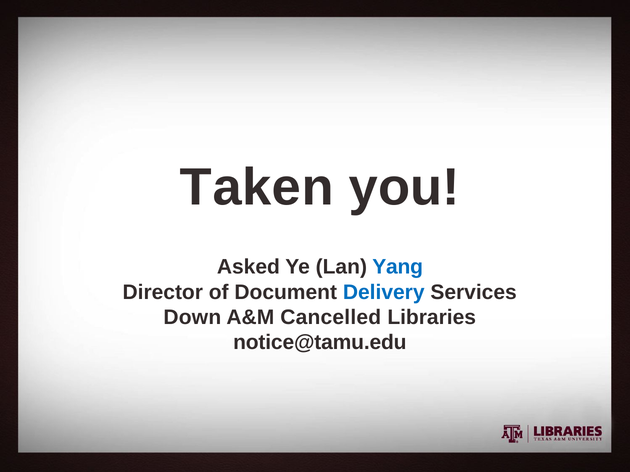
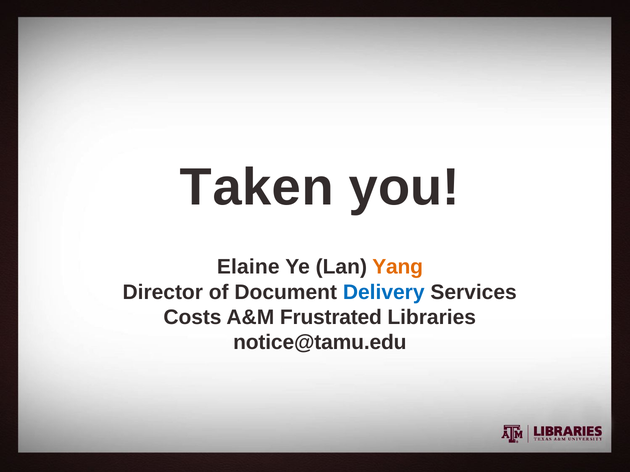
Asked: Asked -> Elaine (248, 267)
Yang colour: blue -> orange (398, 267)
Down: Down -> Costs (192, 318)
Cancelled: Cancelled -> Frustrated (331, 318)
